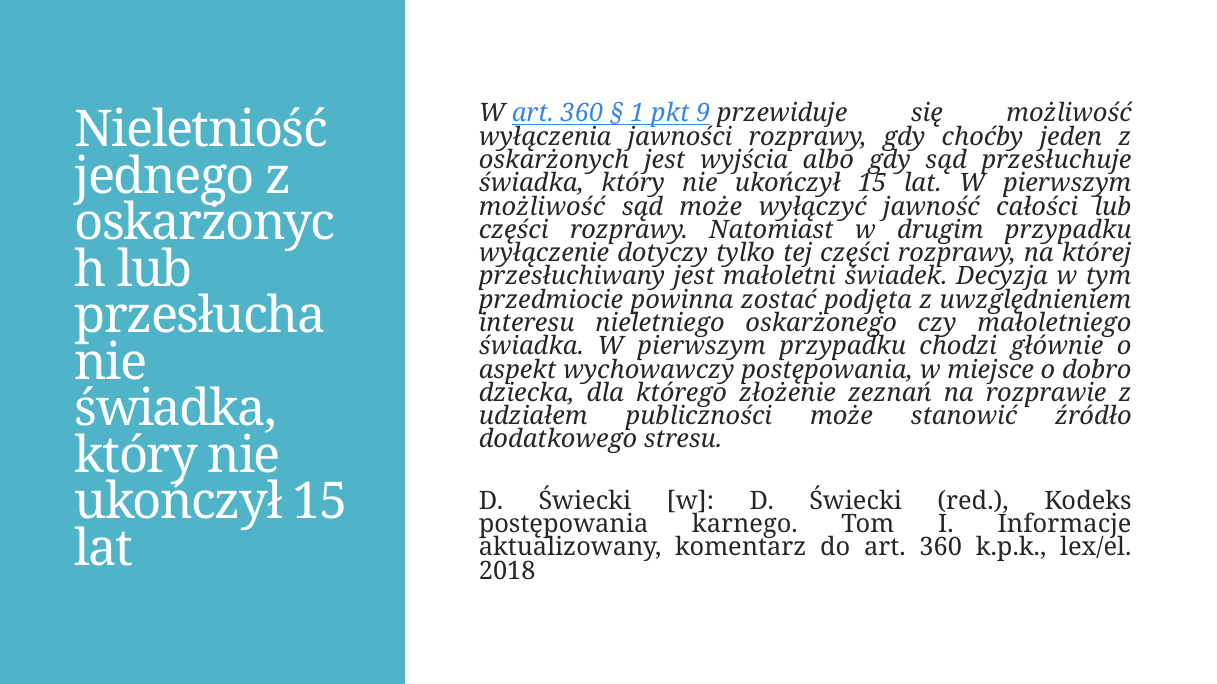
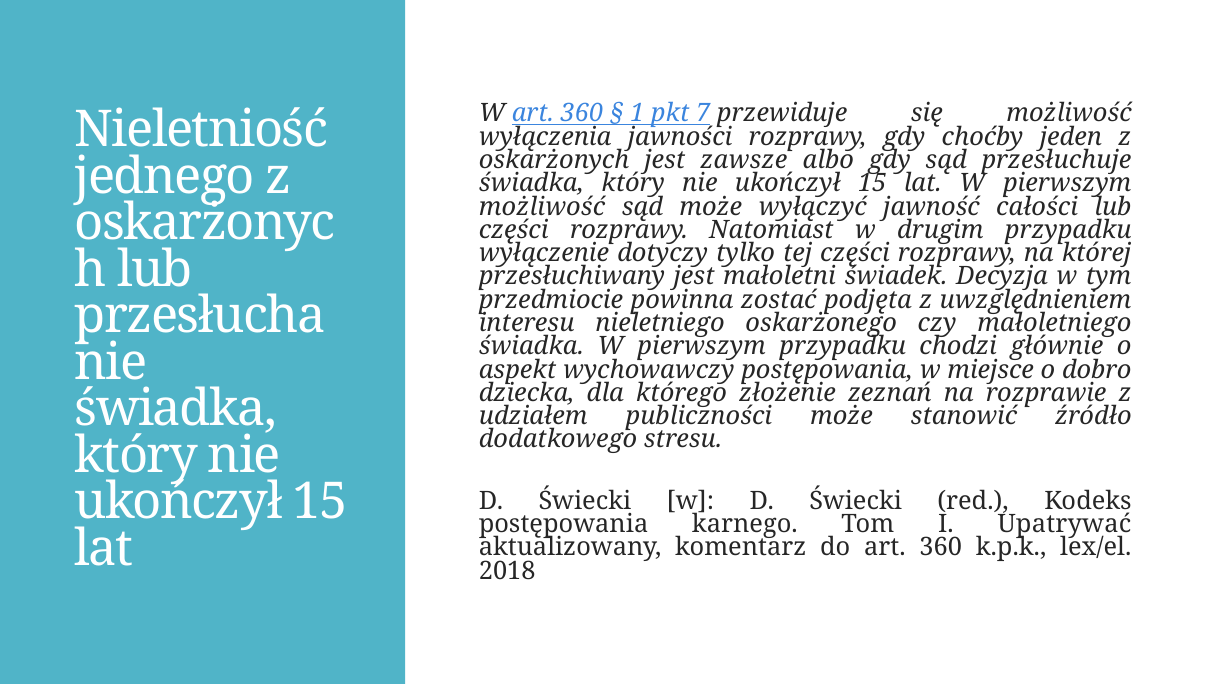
9: 9 -> 7 (703, 113)
wyjścia: wyjścia -> zawsze (744, 160)
Informacje: Informacje -> Upatrywać (1064, 525)
